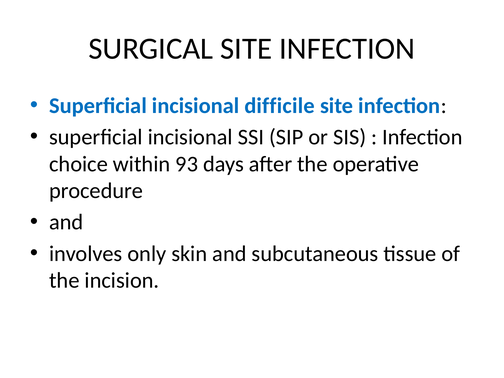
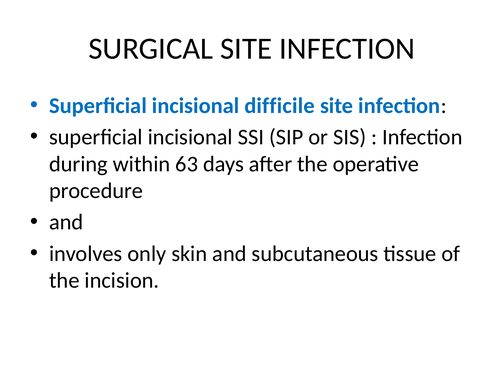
choice: choice -> during (78, 164)
93: 93 -> 63 (187, 164)
